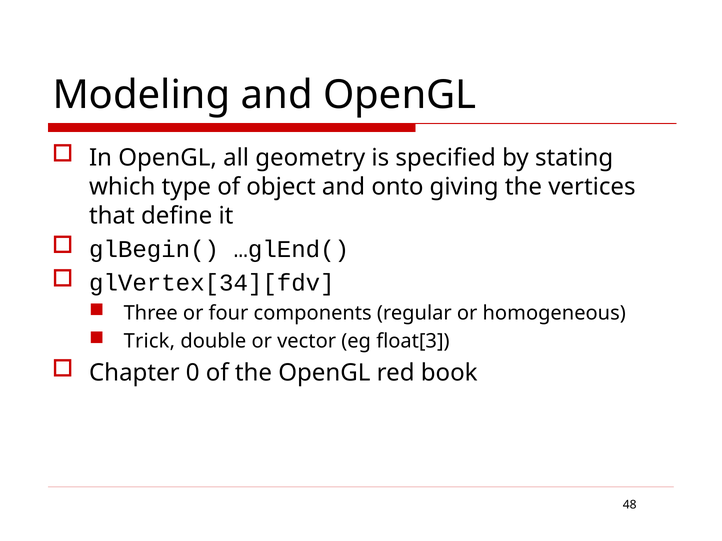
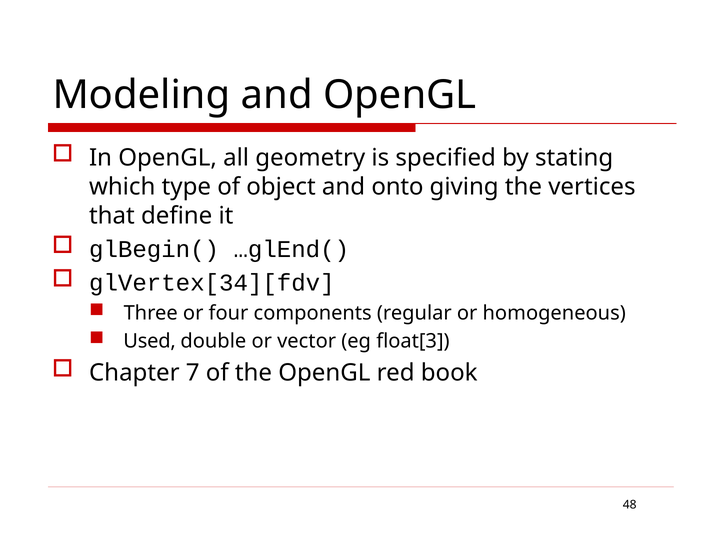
Trick: Trick -> Used (150, 342)
0: 0 -> 7 (193, 373)
